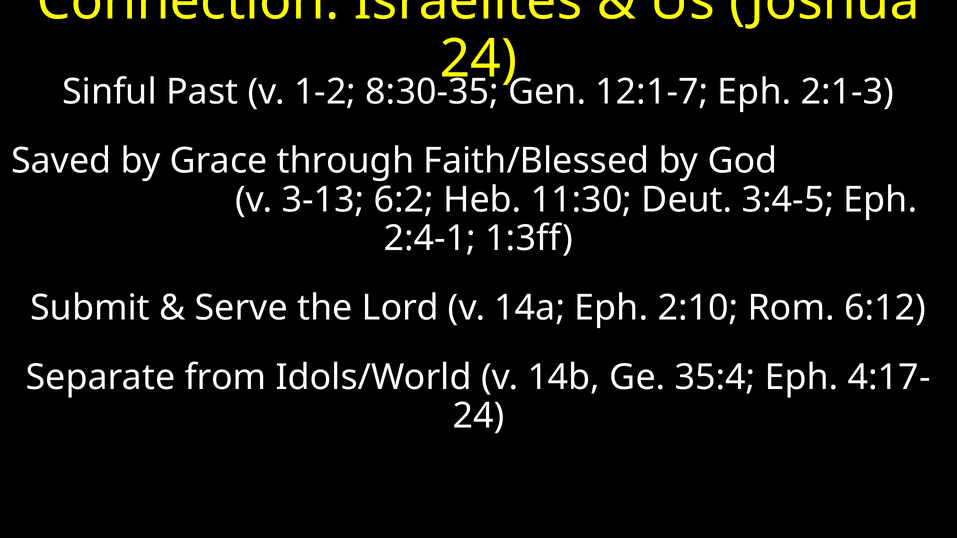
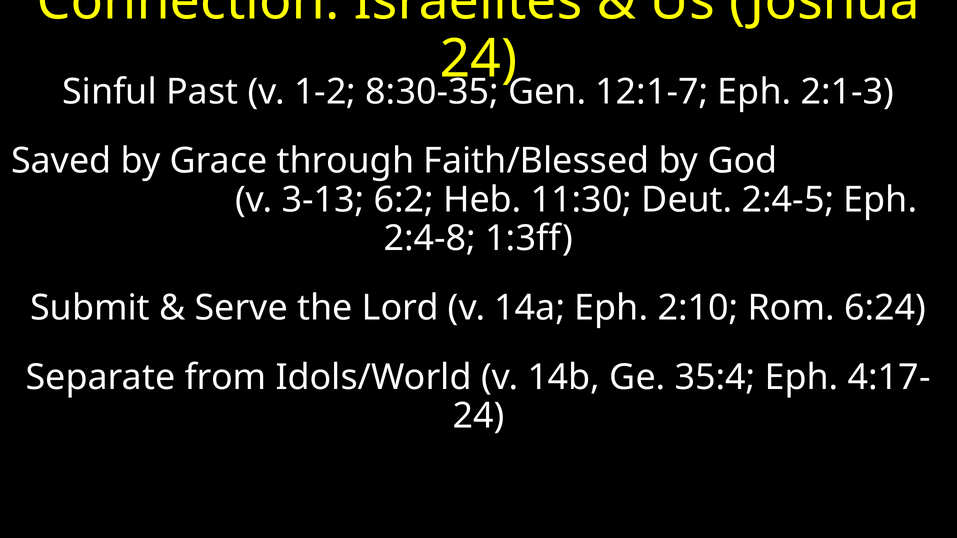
3:4-5: 3:4-5 -> 2:4-5 (788, 200)
2:4-1: 2:4-1 -> 2:4-8 (430, 239)
6:12: 6:12 -> 6:24 (885, 308)
